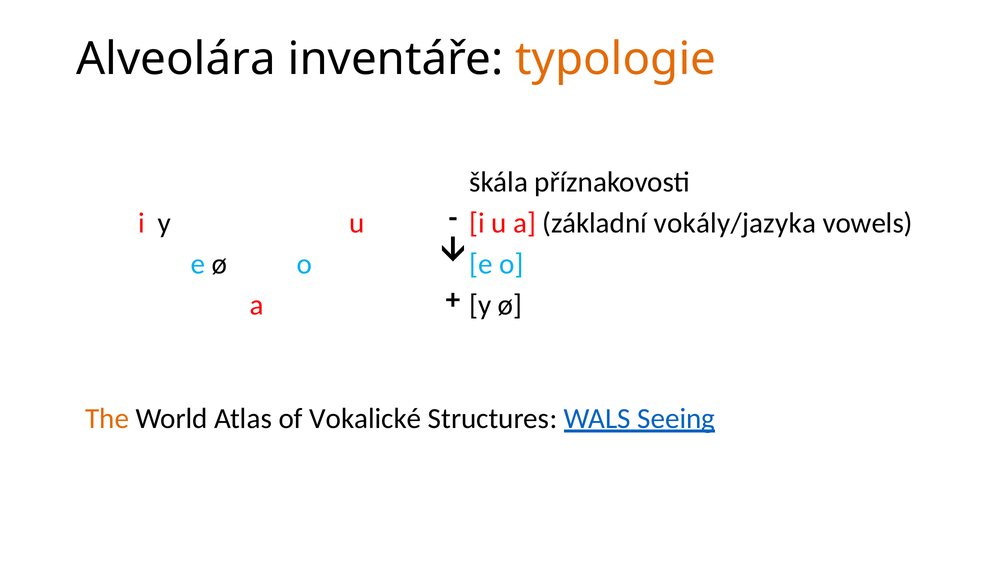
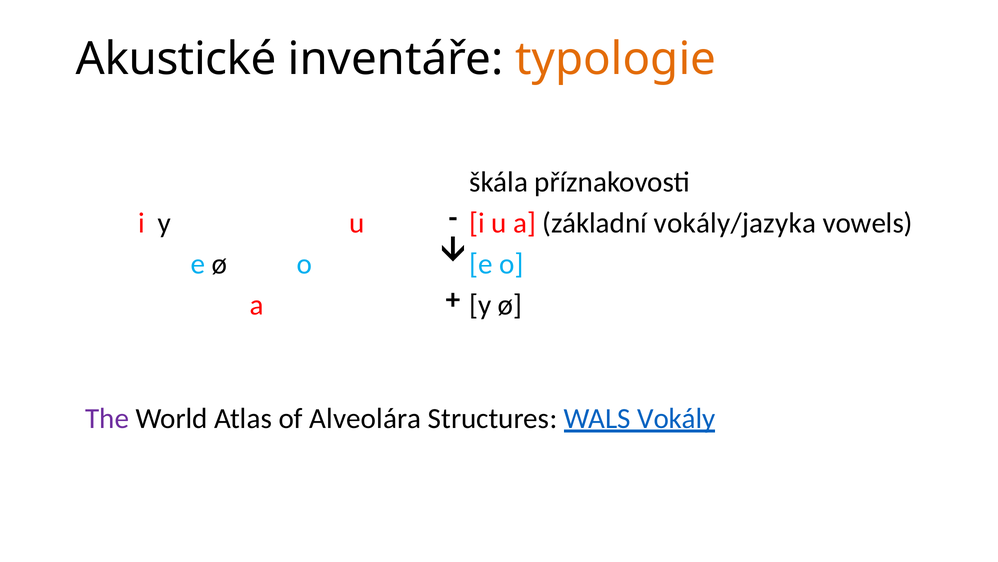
Alveolára: Alveolára -> Akustické (176, 59)
The colour: orange -> purple (107, 418)
Vokalické: Vokalické -> Alveolára (365, 418)
Seeing: Seeing -> Vokály (676, 418)
